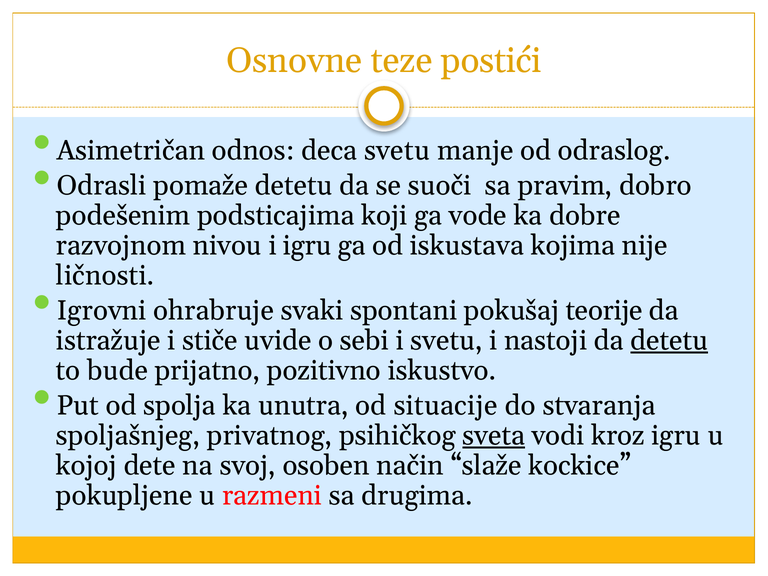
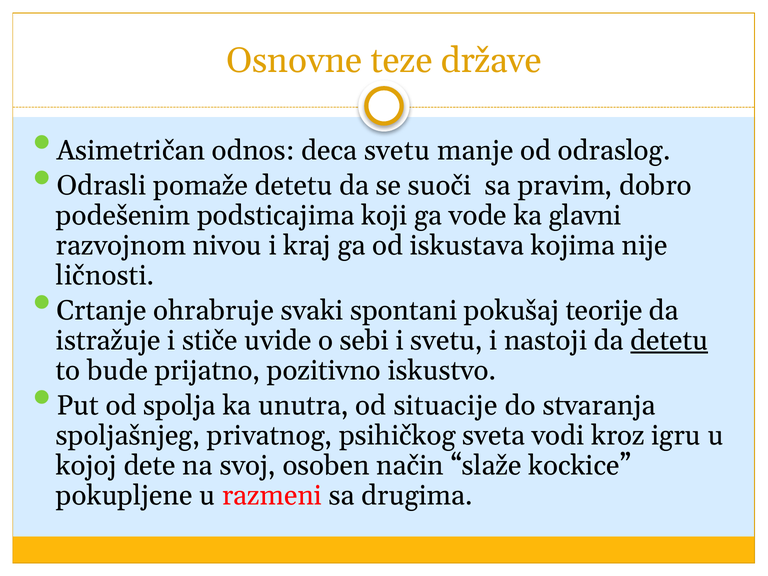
postići: postići -> države (491, 60)
dobre: dobre -> glavni (585, 216)
i igru: igru -> kraj (307, 246)
Igrovni: Igrovni -> Crtanje (102, 311)
sveta underline: present -> none (494, 436)
